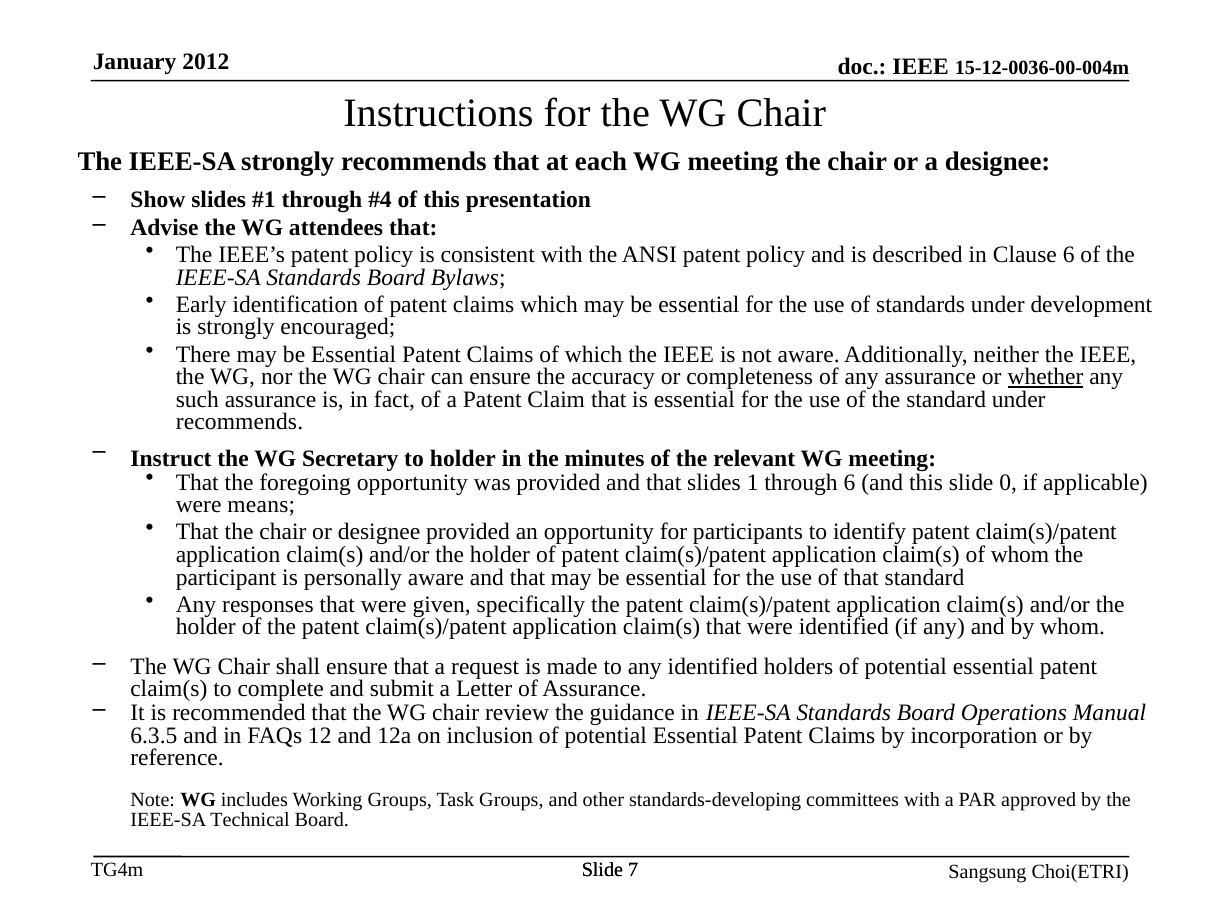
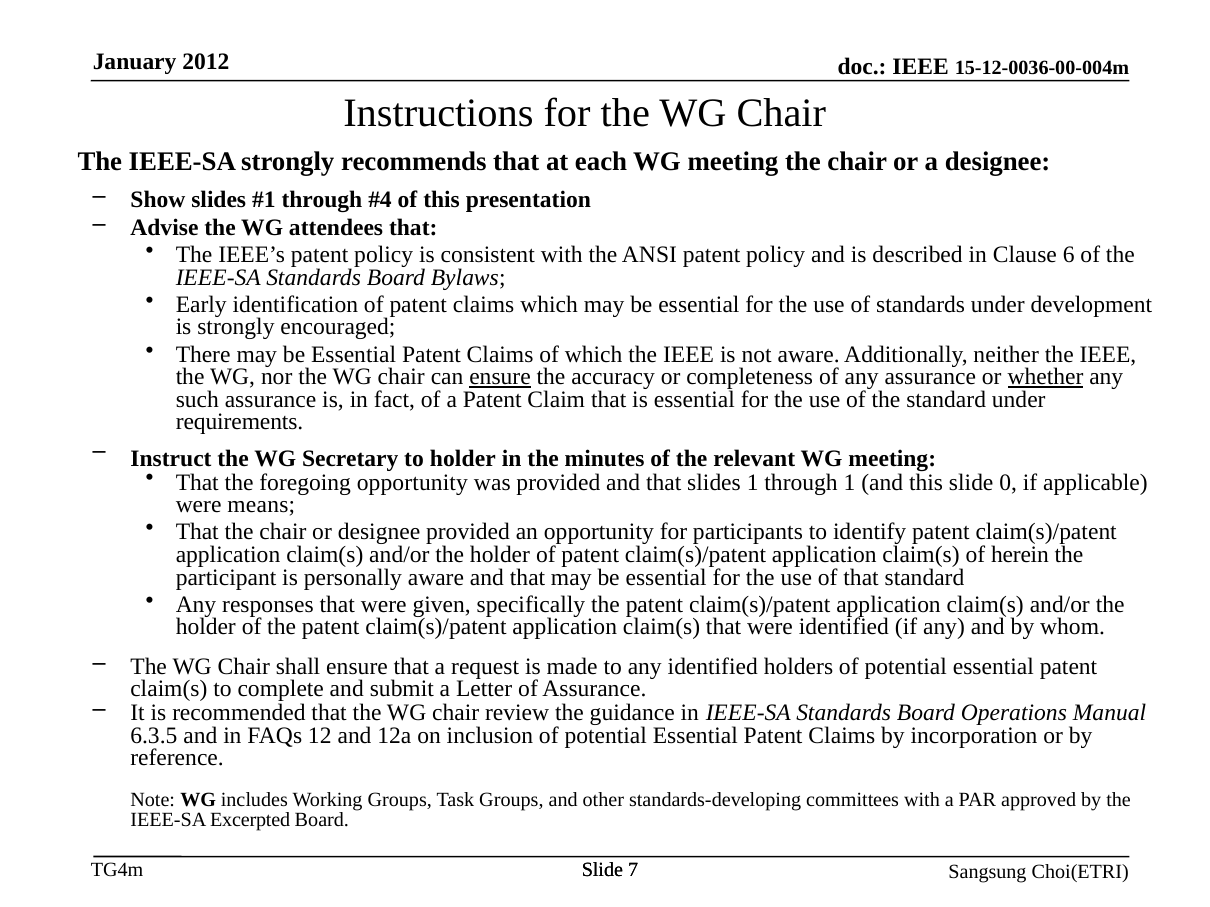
ensure underline: none -> present (500, 377)
recommends: recommends -> requirements (240, 422)
through 6: 6 -> 1 (850, 483)
of whom: whom -> herein (1020, 555)
Technical: Technical -> Excerpted (250, 820)
